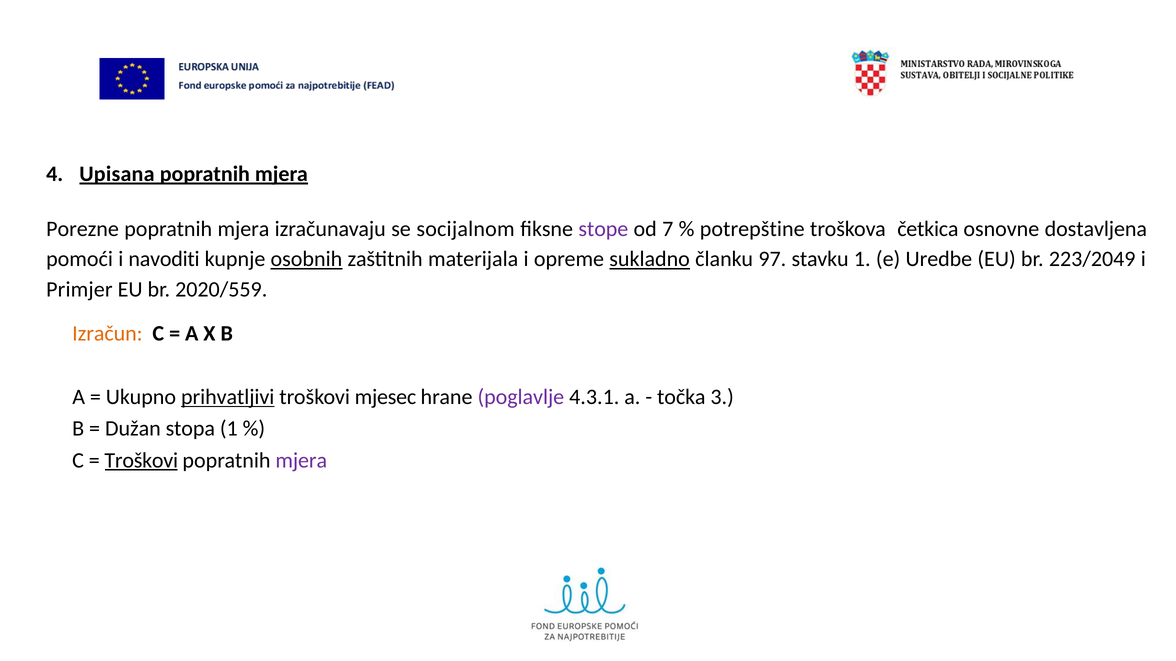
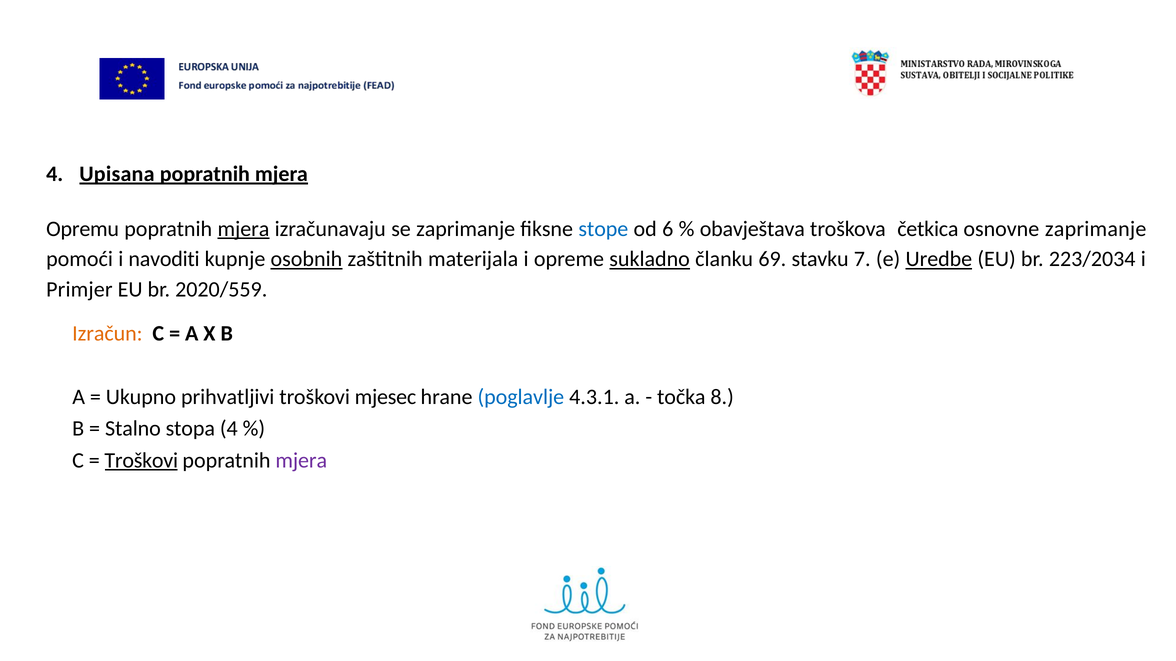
Porezne: Porezne -> Opremu (83, 229)
mjera underline: none -> present (243, 229)
se socijalnom: socijalnom -> zaprimanje (466, 229)
stope colour: purple -> blue (603, 229)
7: 7 -> 6 (668, 229)
potrepštine: potrepštine -> obavještava (752, 229)
osnovne dostavljena: dostavljena -> zaprimanje (1096, 229)
97: 97 -> 69 (772, 259)
stavku 1: 1 -> 7 (862, 259)
Uredbe underline: none -> present (939, 259)
223/2049: 223/2049 -> 223/2034 (1092, 259)
prihvatljivi underline: present -> none (228, 397)
poglavlje colour: purple -> blue (521, 397)
3: 3 -> 8 (722, 397)
Dužan: Dužan -> Stalno (133, 429)
stopa 1: 1 -> 4 (229, 429)
